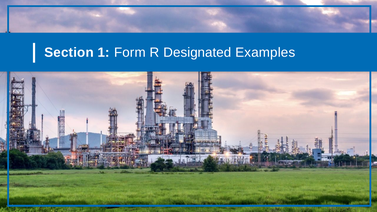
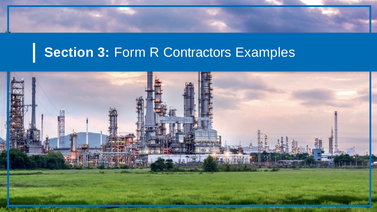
1: 1 -> 3 (104, 53)
Designated: Designated -> Contractors (197, 53)
